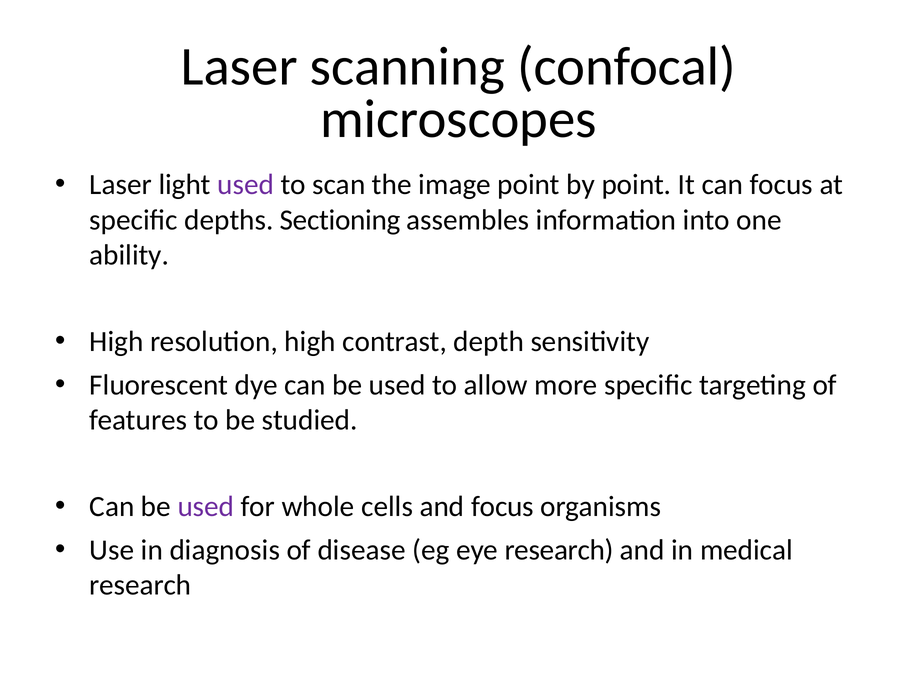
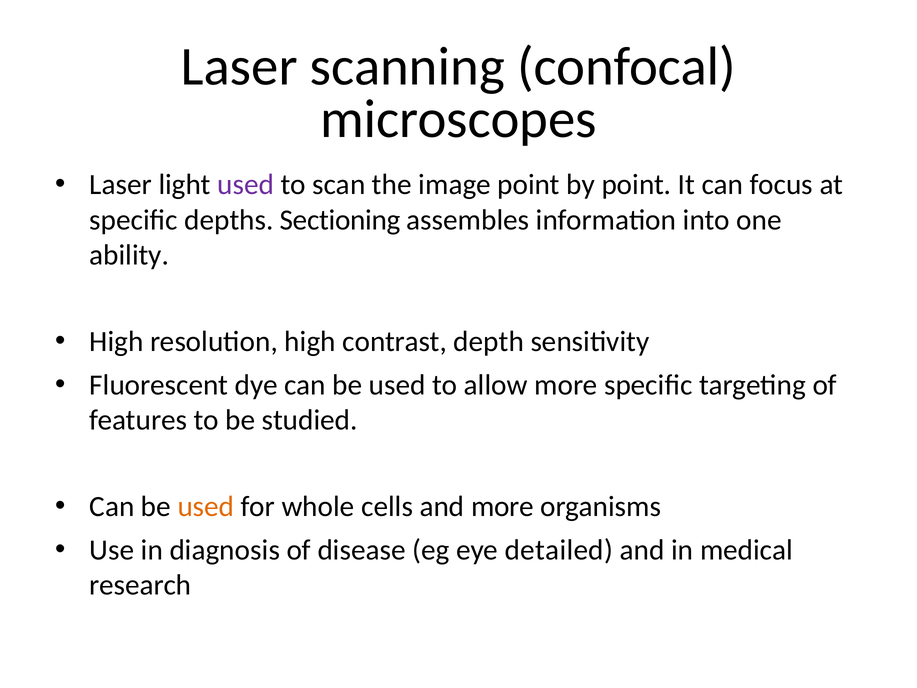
used colour: purple -> orange (206, 506)
and focus: focus -> more (502, 506)
eye research: research -> detailed (559, 550)
